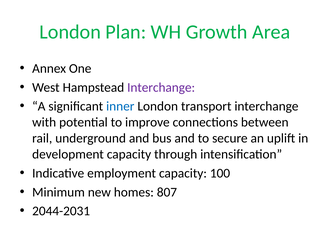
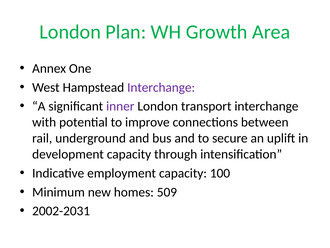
inner colour: blue -> purple (120, 106)
807: 807 -> 509 (167, 192)
2044-2031: 2044-2031 -> 2002-2031 (61, 211)
